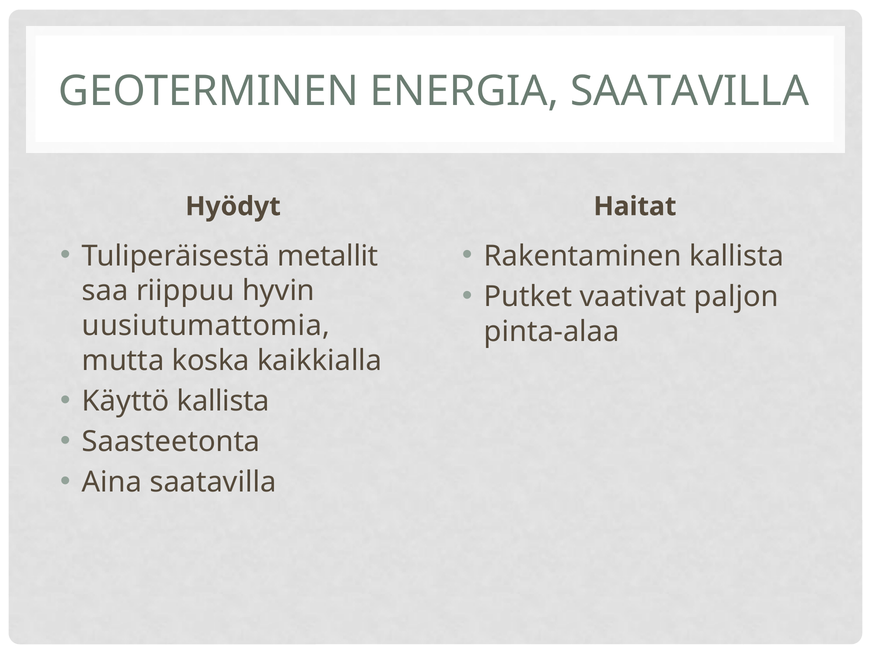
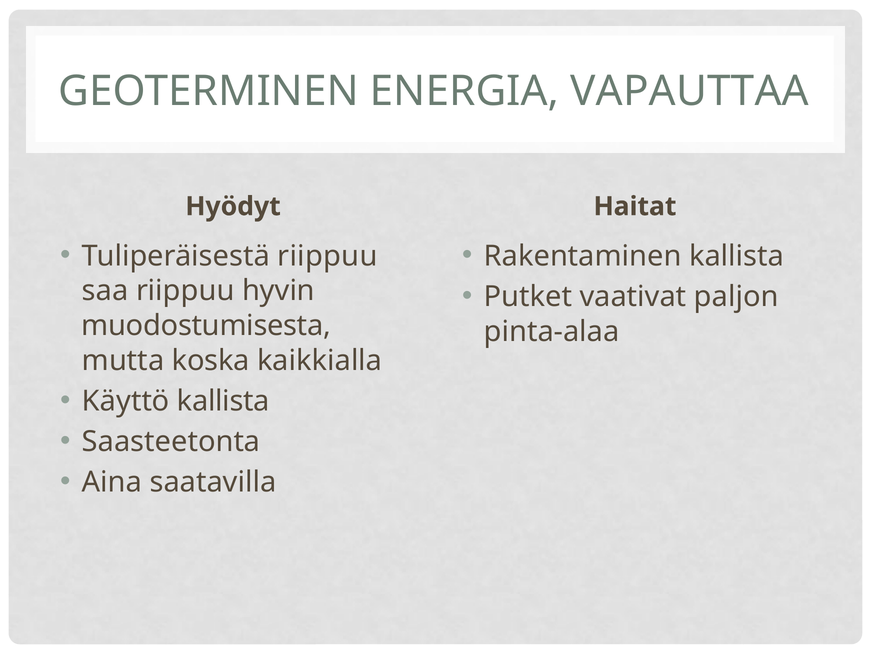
ENERGIA SAATAVILLA: SAATAVILLA -> VAPAUTTAA (690, 91)
Tuliperäisestä metallit: metallit -> riippuu (328, 256)
uusiutumattomia: uusiutumattomia -> muodostumisesta (206, 326)
